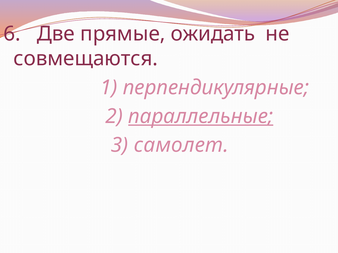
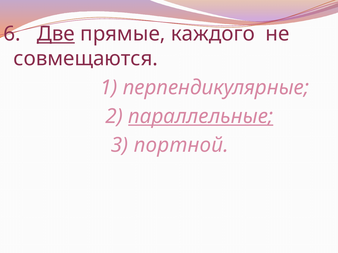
Две underline: none -> present (56, 34)
ожидать: ожидать -> каждого (213, 34)
самолет: самолет -> портной (181, 145)
